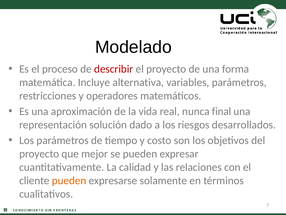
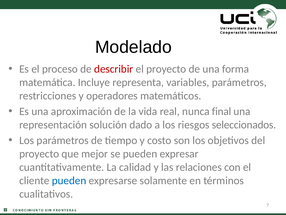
alternativa: alternativa -> representa (138, 82)
desarrollados: desarrollados -> seleccionados (244, 124)
pueden colour: orange -> blue (69, 180)
